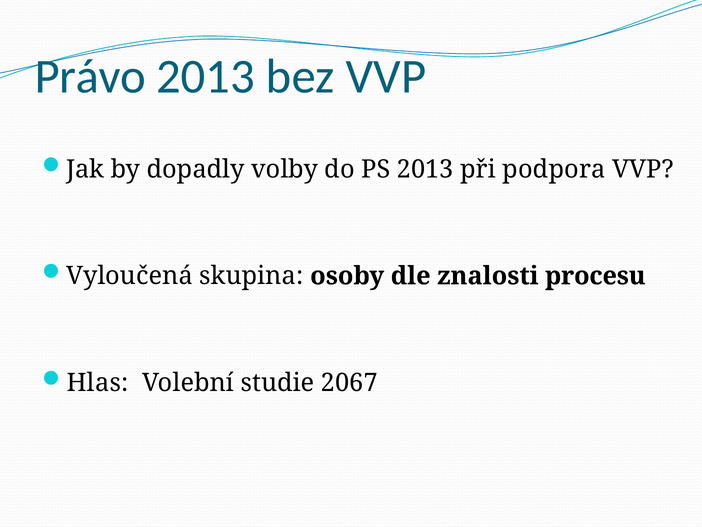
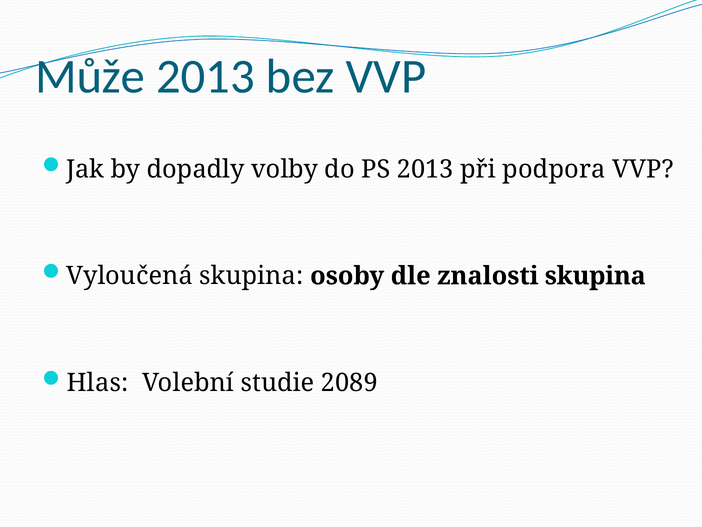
Právo: Právo -> Může (90, 76)
znalosti procesu: procesu -> skupina (595, 276)
2067: 2067 -> 2089 (349, 382)
